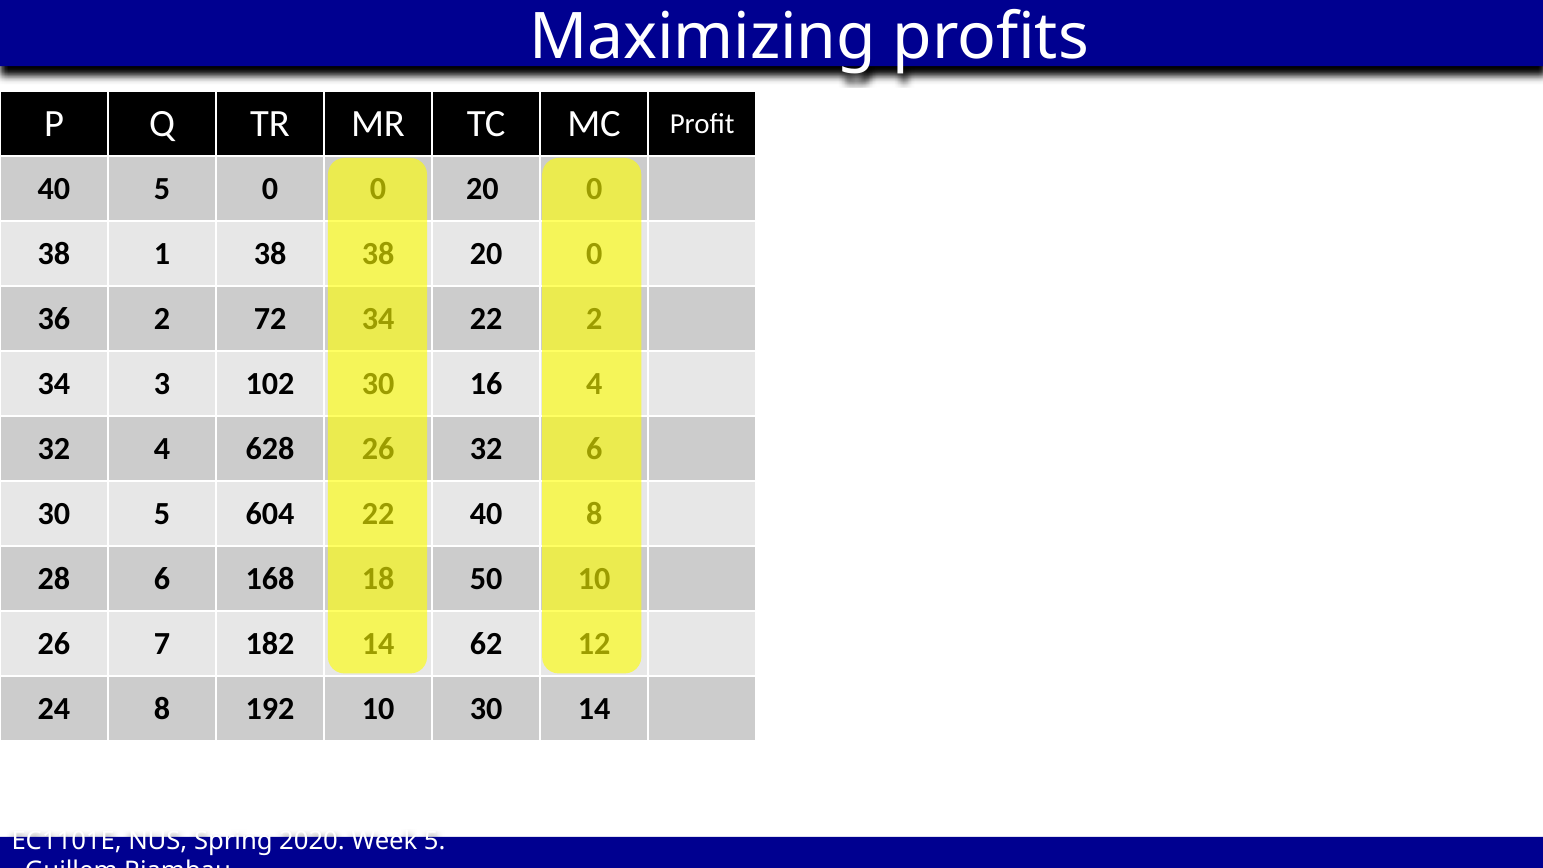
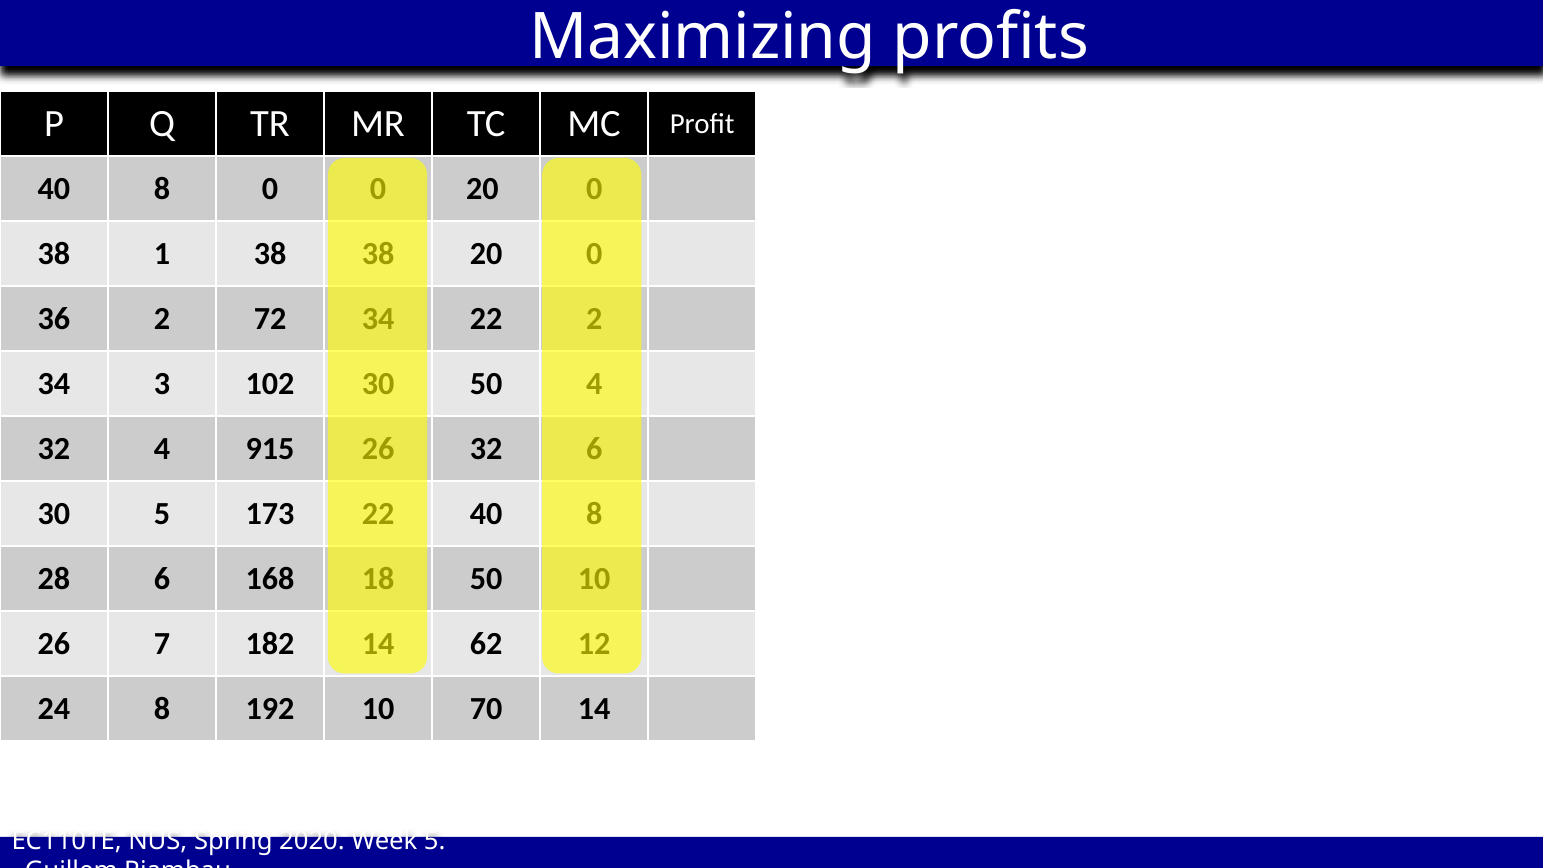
5: 5 -> 8 (162, 189)
16: 16 -> 50 (486, 384)
628: 628 -> 915 (270, 449)
604: 604 -> 173 (270, 514)
10 30: 30 -> 70 (486, 709)
